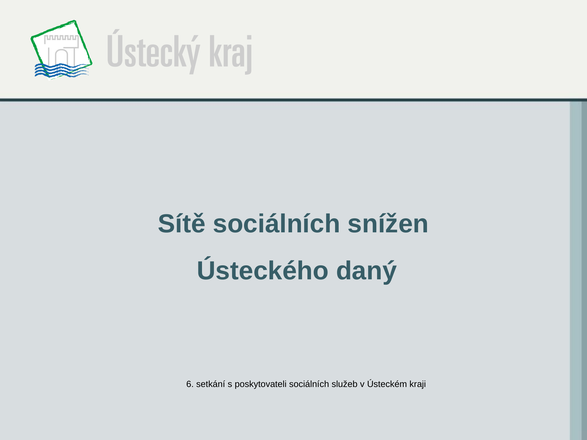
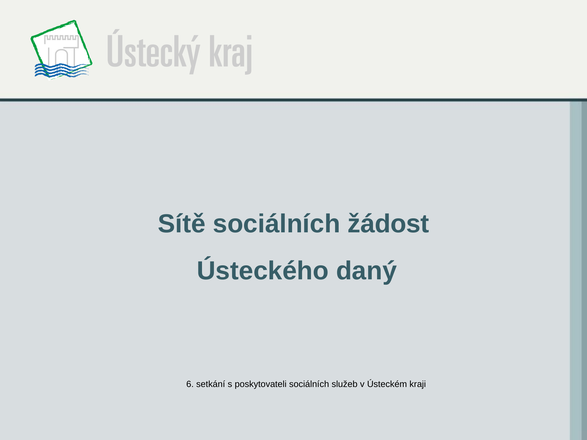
snížen: snížen -> žádost (388, 224)
